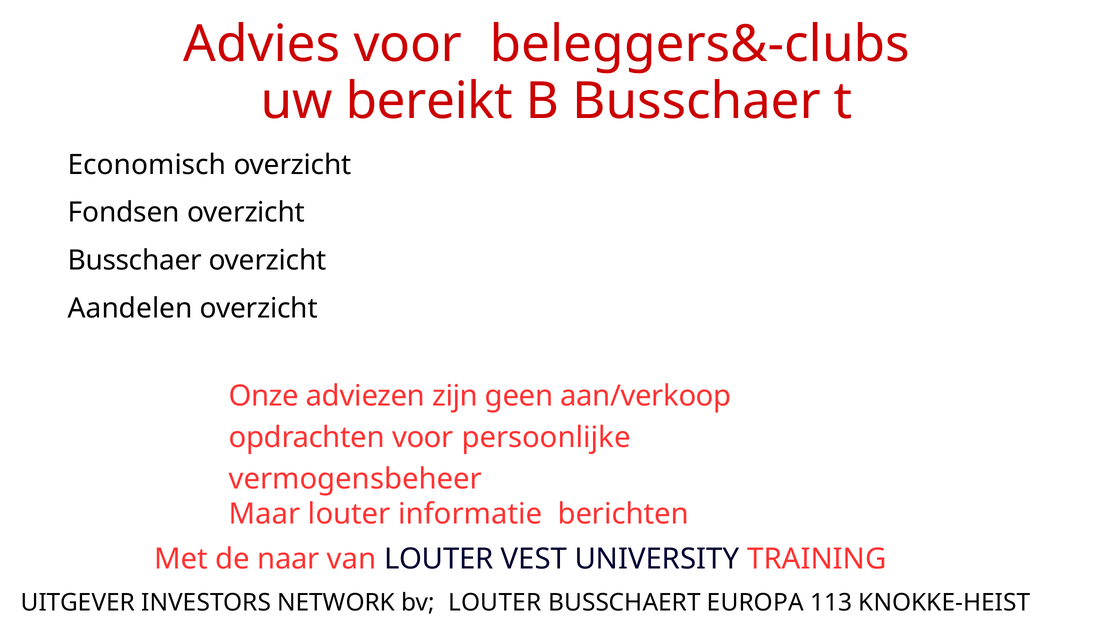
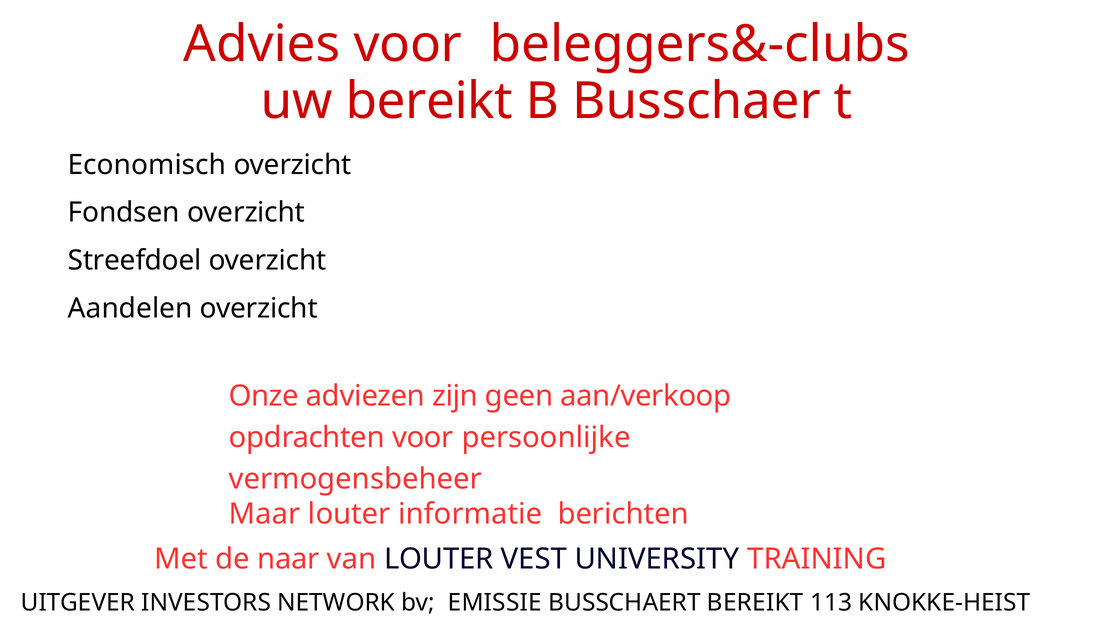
Busschaer: Busschaer -> Streefdoel (135, 261)
bv LOUTER: LOUTER -> EMISSIE (495, 602)
BUSSCHAERT EUROPA: EUROPA -> BEREIKT (755, 602)
